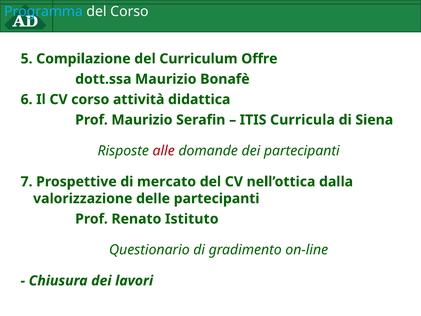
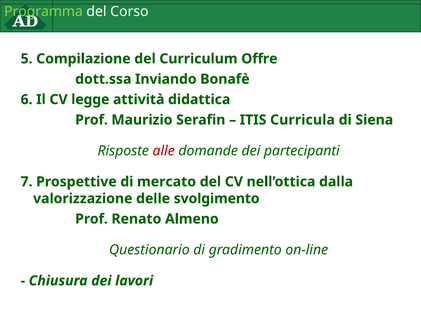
Programma colour: light blue -> light green (43, 11)
dott.ssa Maurizio: Maurizio -> Inviando (166, 79)
CV corso: corso -> legge (90, 99)
delle partecipanti: partecipanti -> svolgimento (217, 198)
Istituto: Istituto -> Almeno (192, 219)
